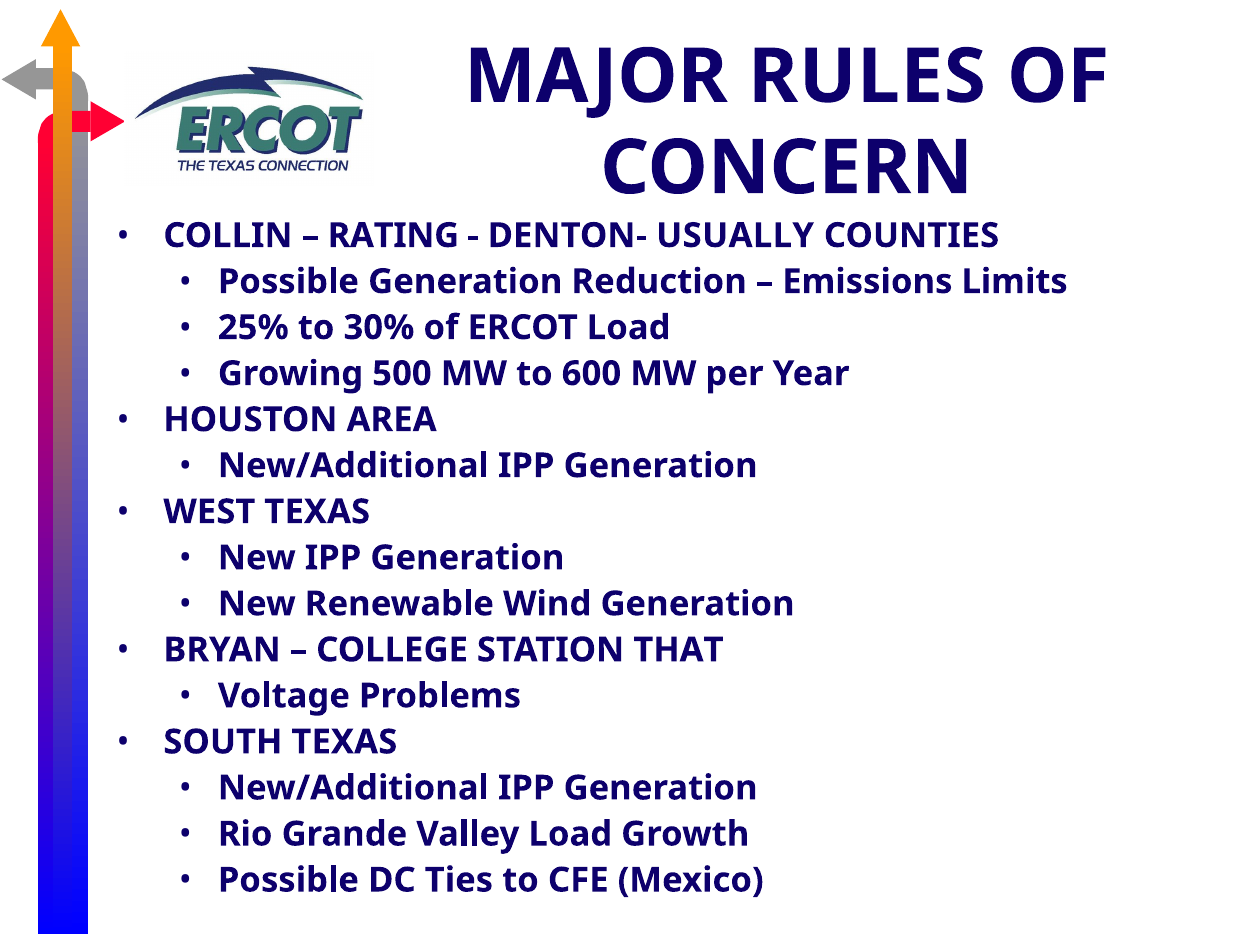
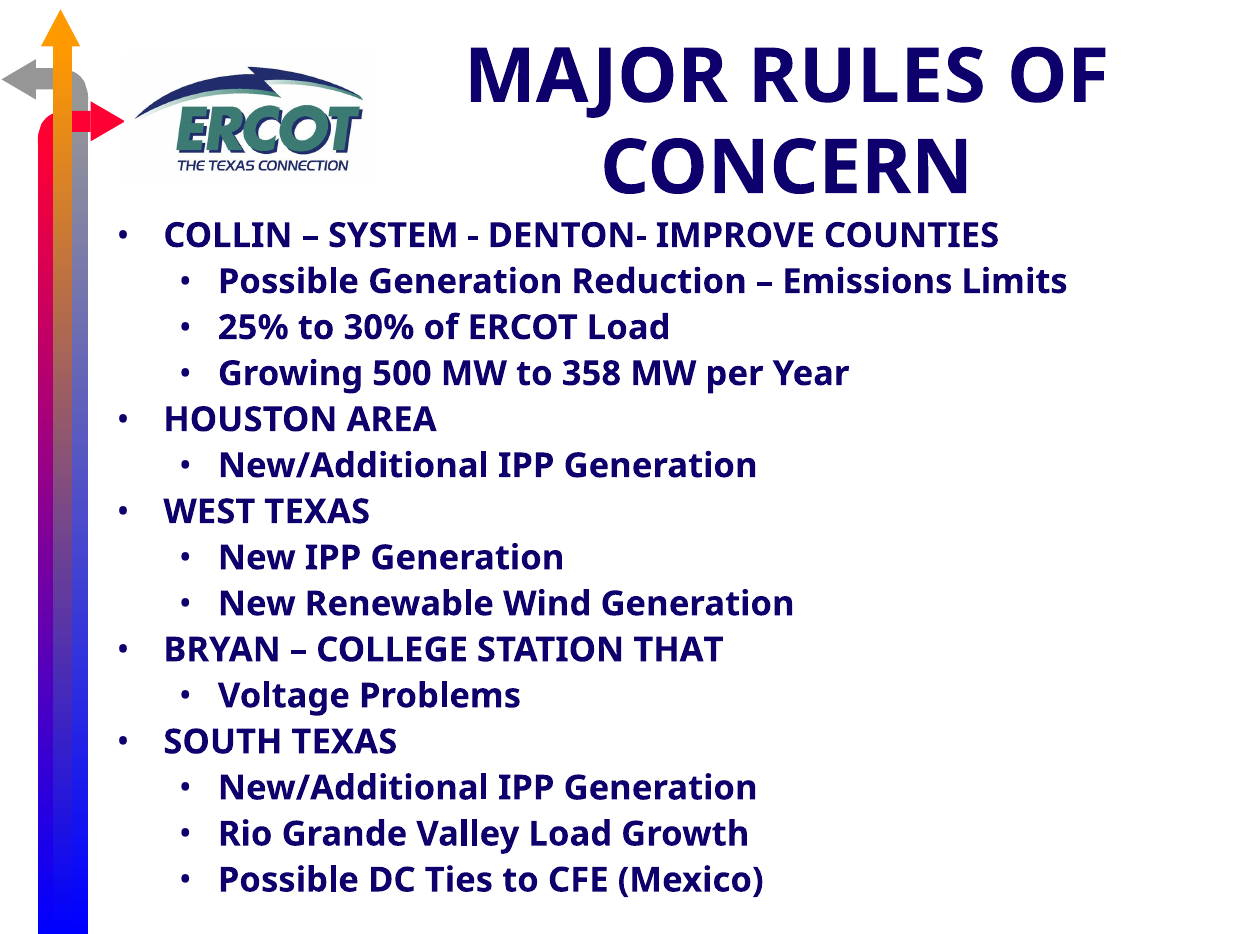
RATING: RATING -> SYSTEM (393, 236)
USUALLY: USUALLY -> IMPROVE (735, 236)
600: 600 -> 358 (591, 374)
